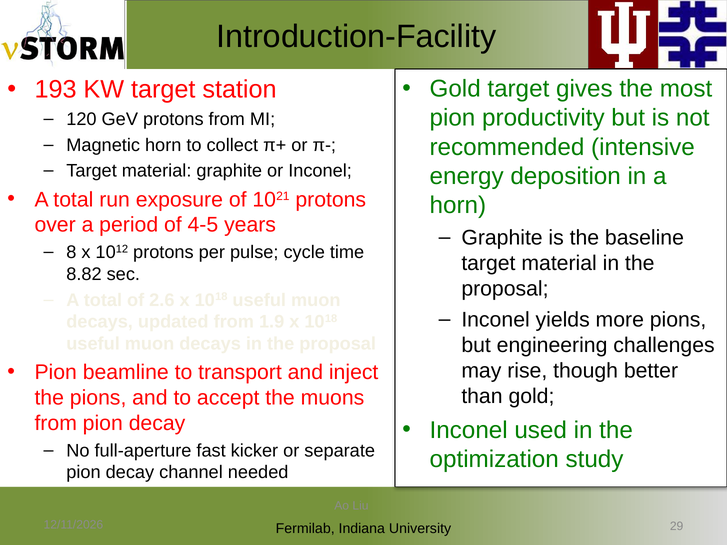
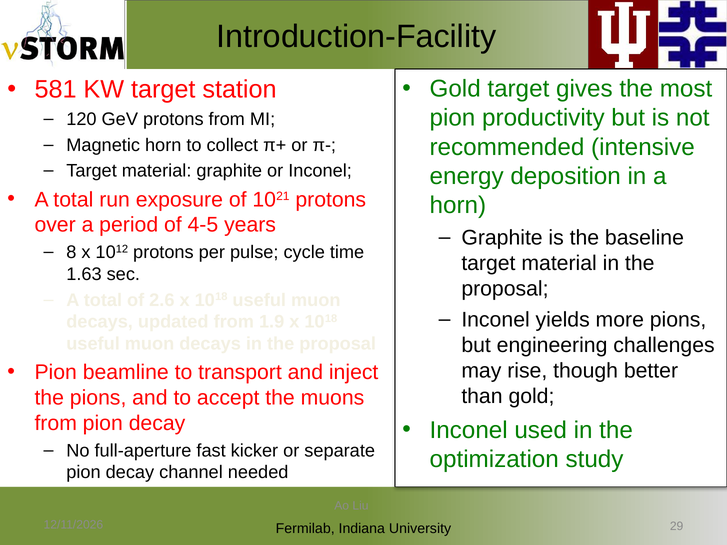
193: 193 -> 581 (56, 90)
8.82: 8.82 -> 1.63 (84, 274)
